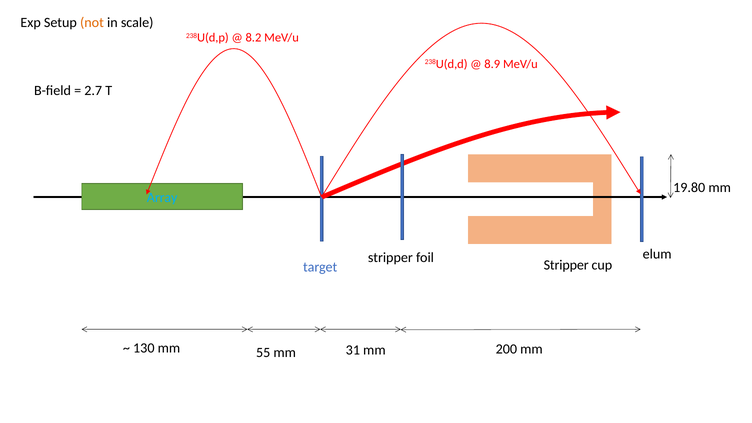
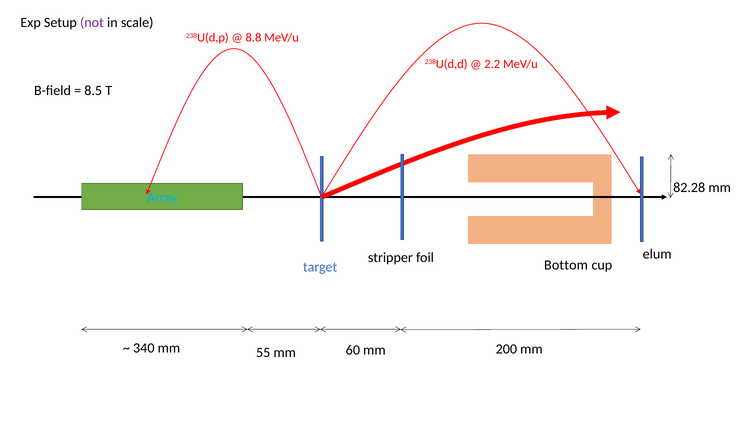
not colour: orange -> purple (92, 23)
8.2: 8.2 -> 8.8 (253, 38)
8.9: 8.9 -> 2.2 (492, 64)
2.7: 2.7 -> 8.5 (93, 91)
19.80: 19.80 -> 82.28 (689, 188)
Stripper: Stripper -> Bottom (566, 265)
130: 130 -> 340 (144, 348)
31: 31 -> 60 (353, 350)
